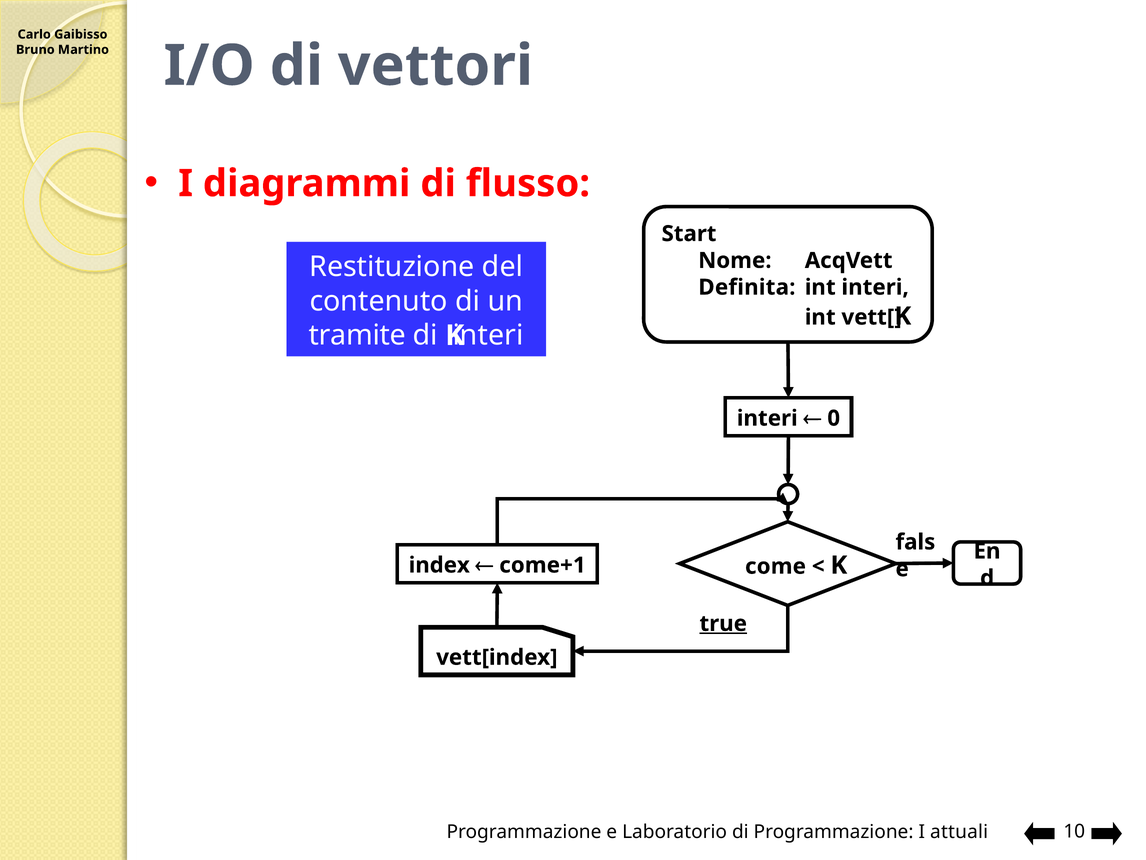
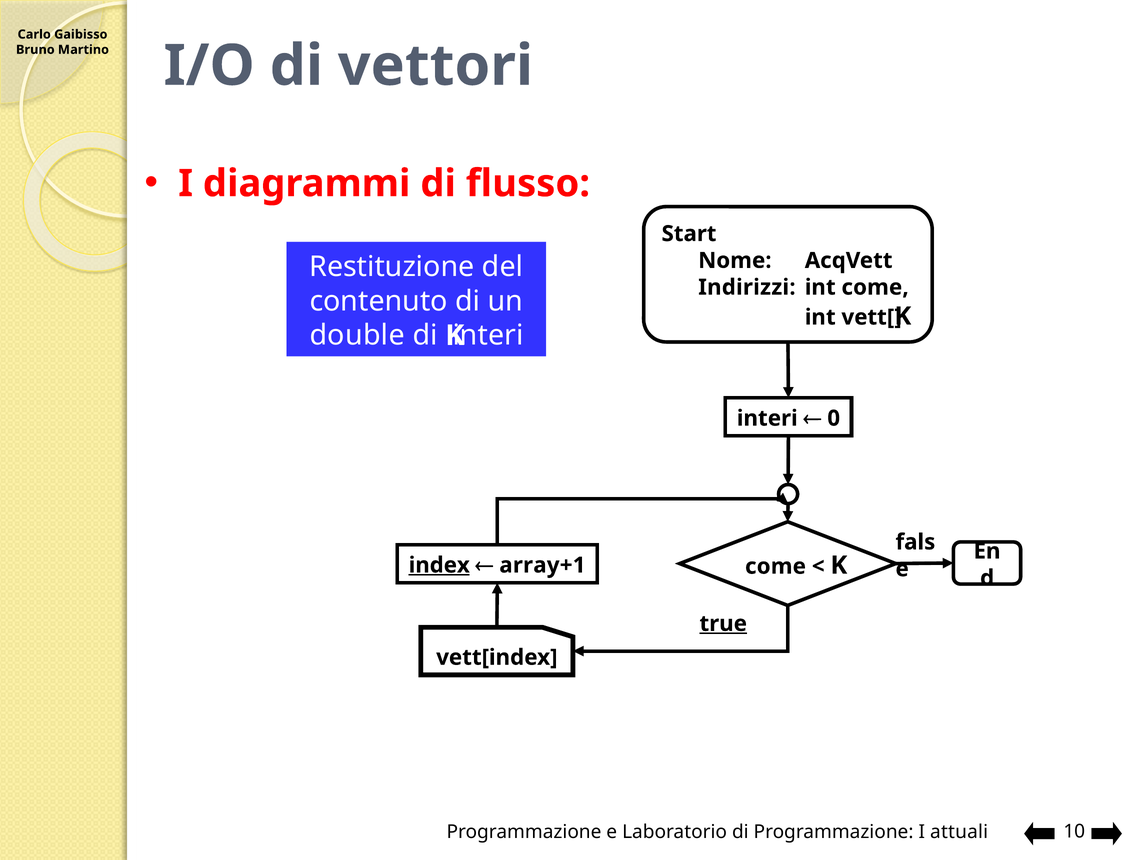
Definita: Definita -> Indirizzi (747, 287)
int interi: interi -> come (875, 287)
tramite: tramite -> double (357, 335)
index underline: none -> present (439, 565)
come+1: come+1 -> array+1 (542, 565)
